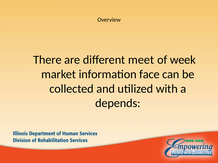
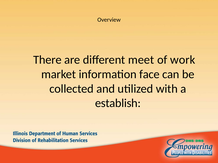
week: week -> work (183, 60)
depends: depends -> establish (118, 103)
